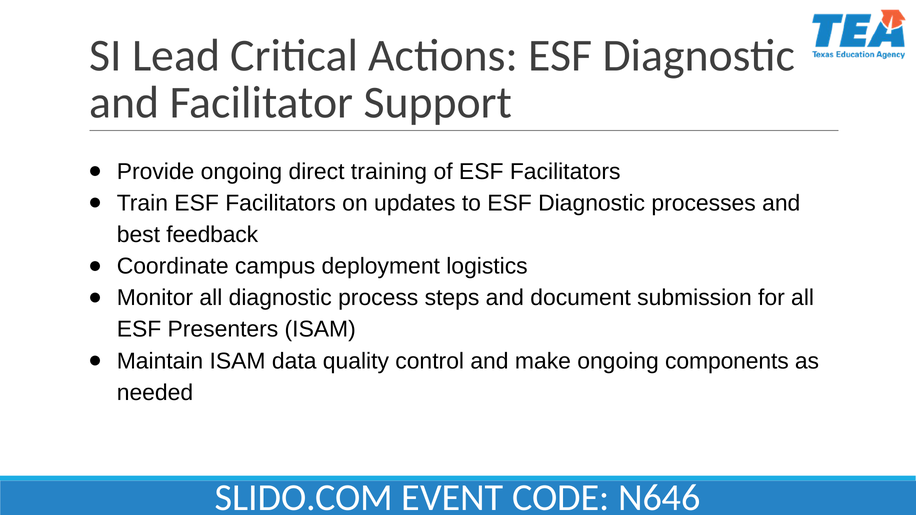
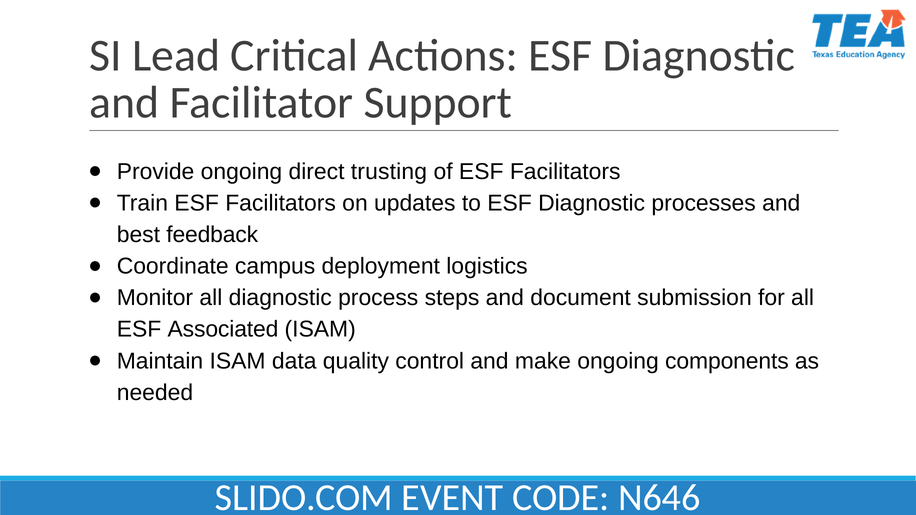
training: training -> trusting (389, 172)
Presenters: Presenters -> Associated (223, 330)
